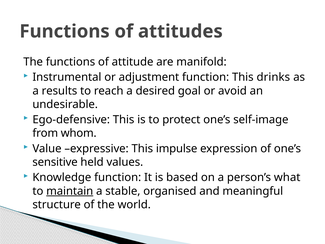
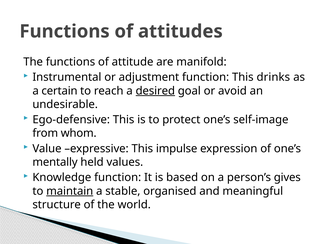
results: results -> certain (60, 91)
desired underline: none -> present (155, 91)
sensitive: sensitive -> mentally (55, 162)
what: what -> gives (287, 177)
